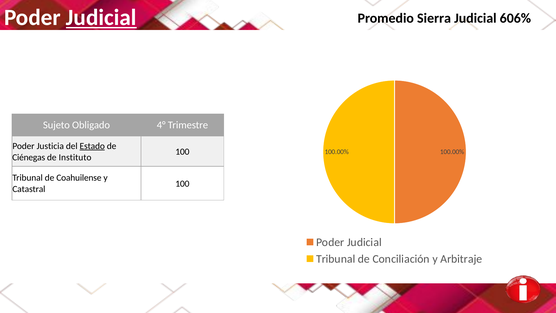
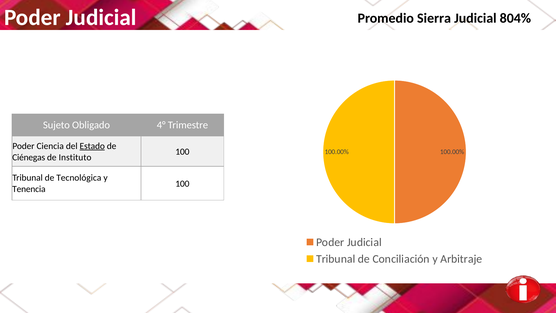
Judicial underline: present -> none (101, 18)
606%: 606% -> 804% (515, 18)
Justicia: Justicia -> Ciencia (50, 146)
Coahuilense: Coahuilense -> Tecnológica (79, 178)
Catastral: Catastral -> Tenencia (29, 189)
